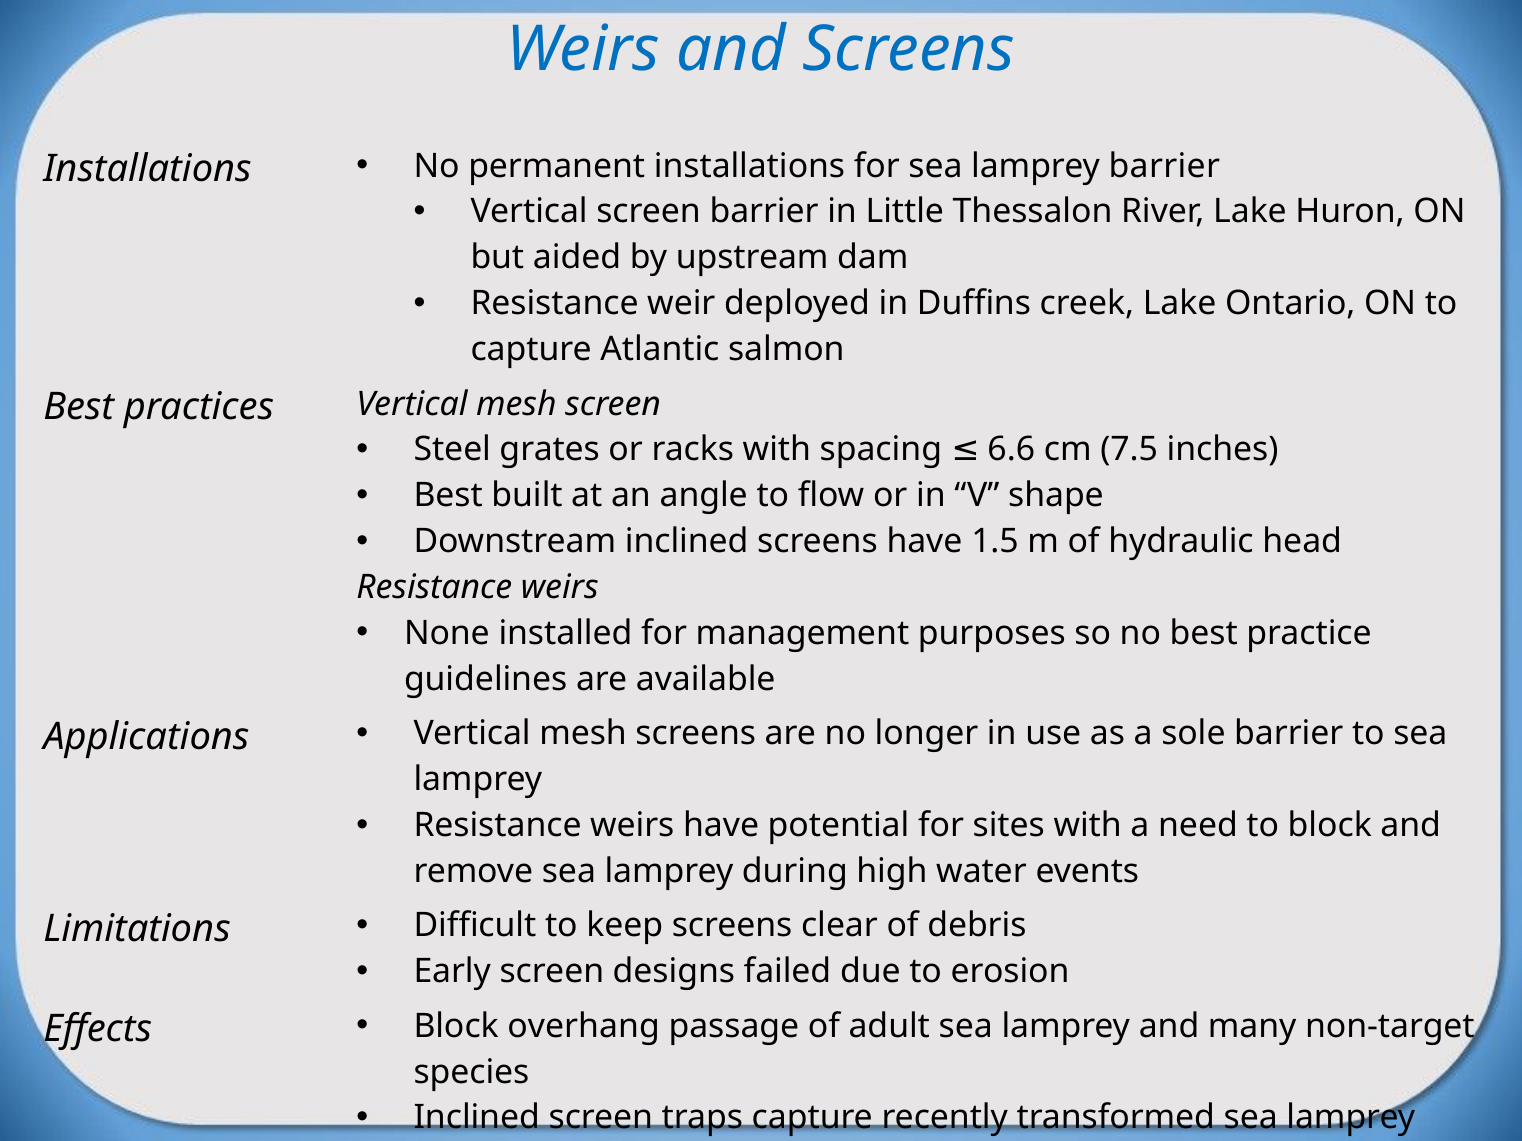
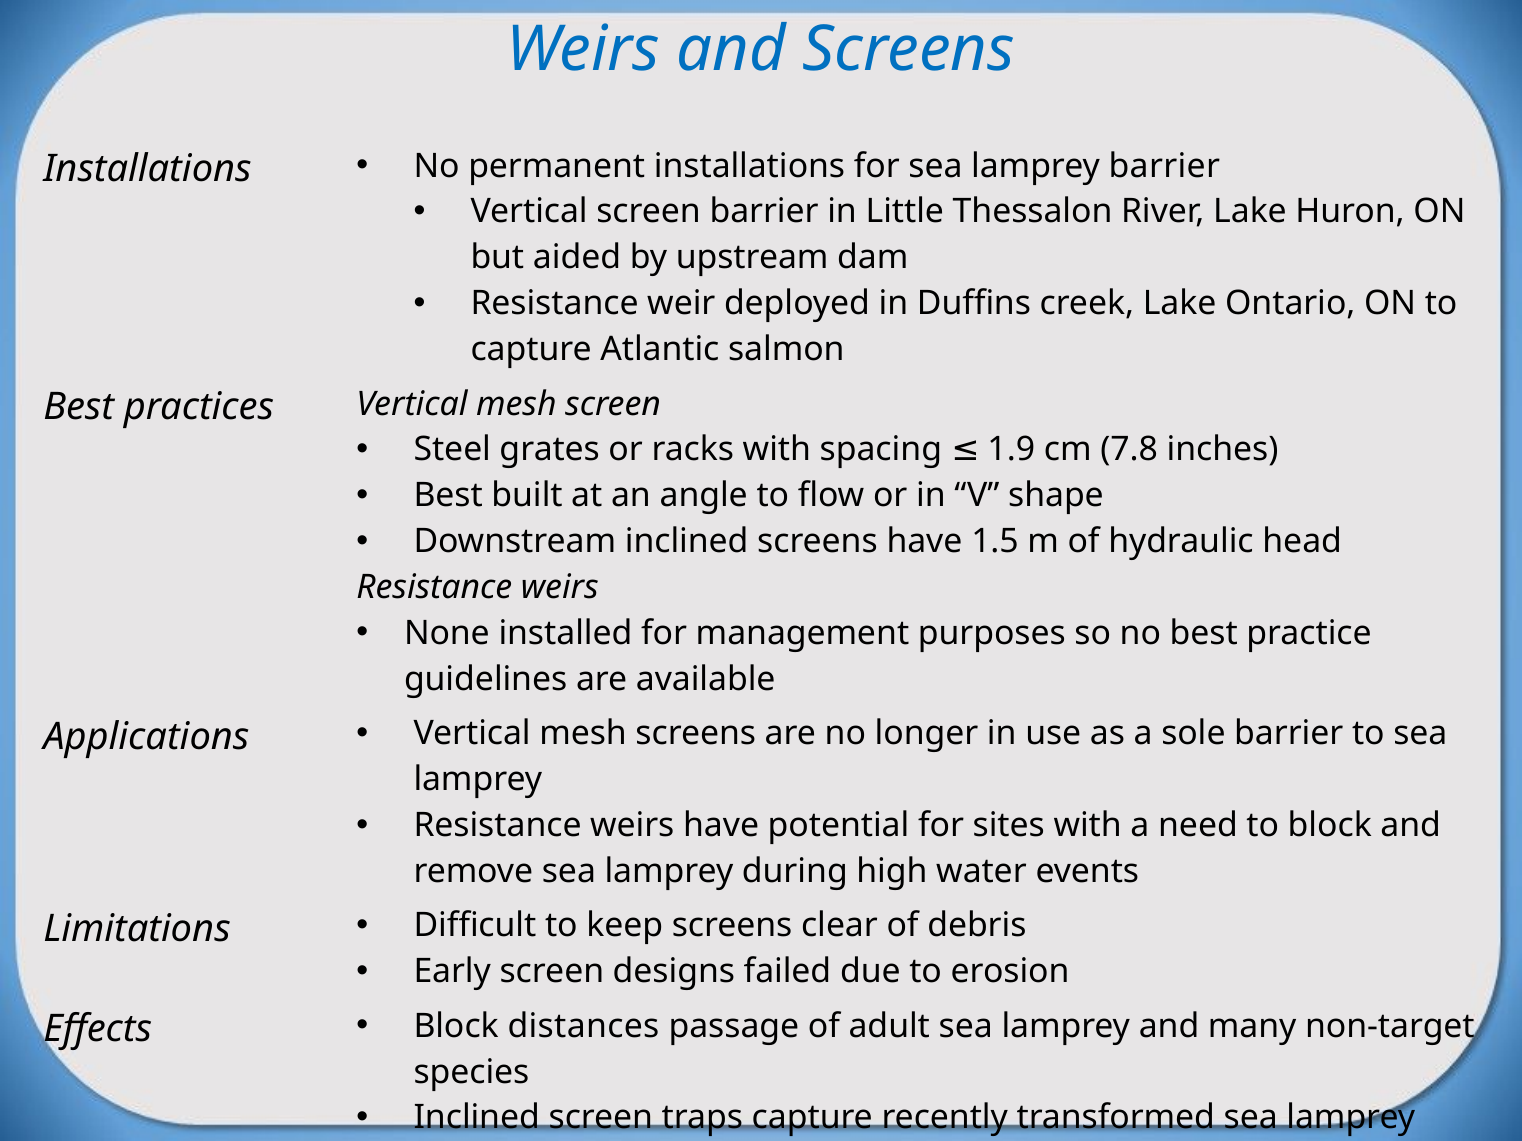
6.6: 6.6 -> 1.9 (1011, 450)
7.5: 7.5 -> 7.8 (1129, 450)
overhang: overhang -> distances (583, 1027)
